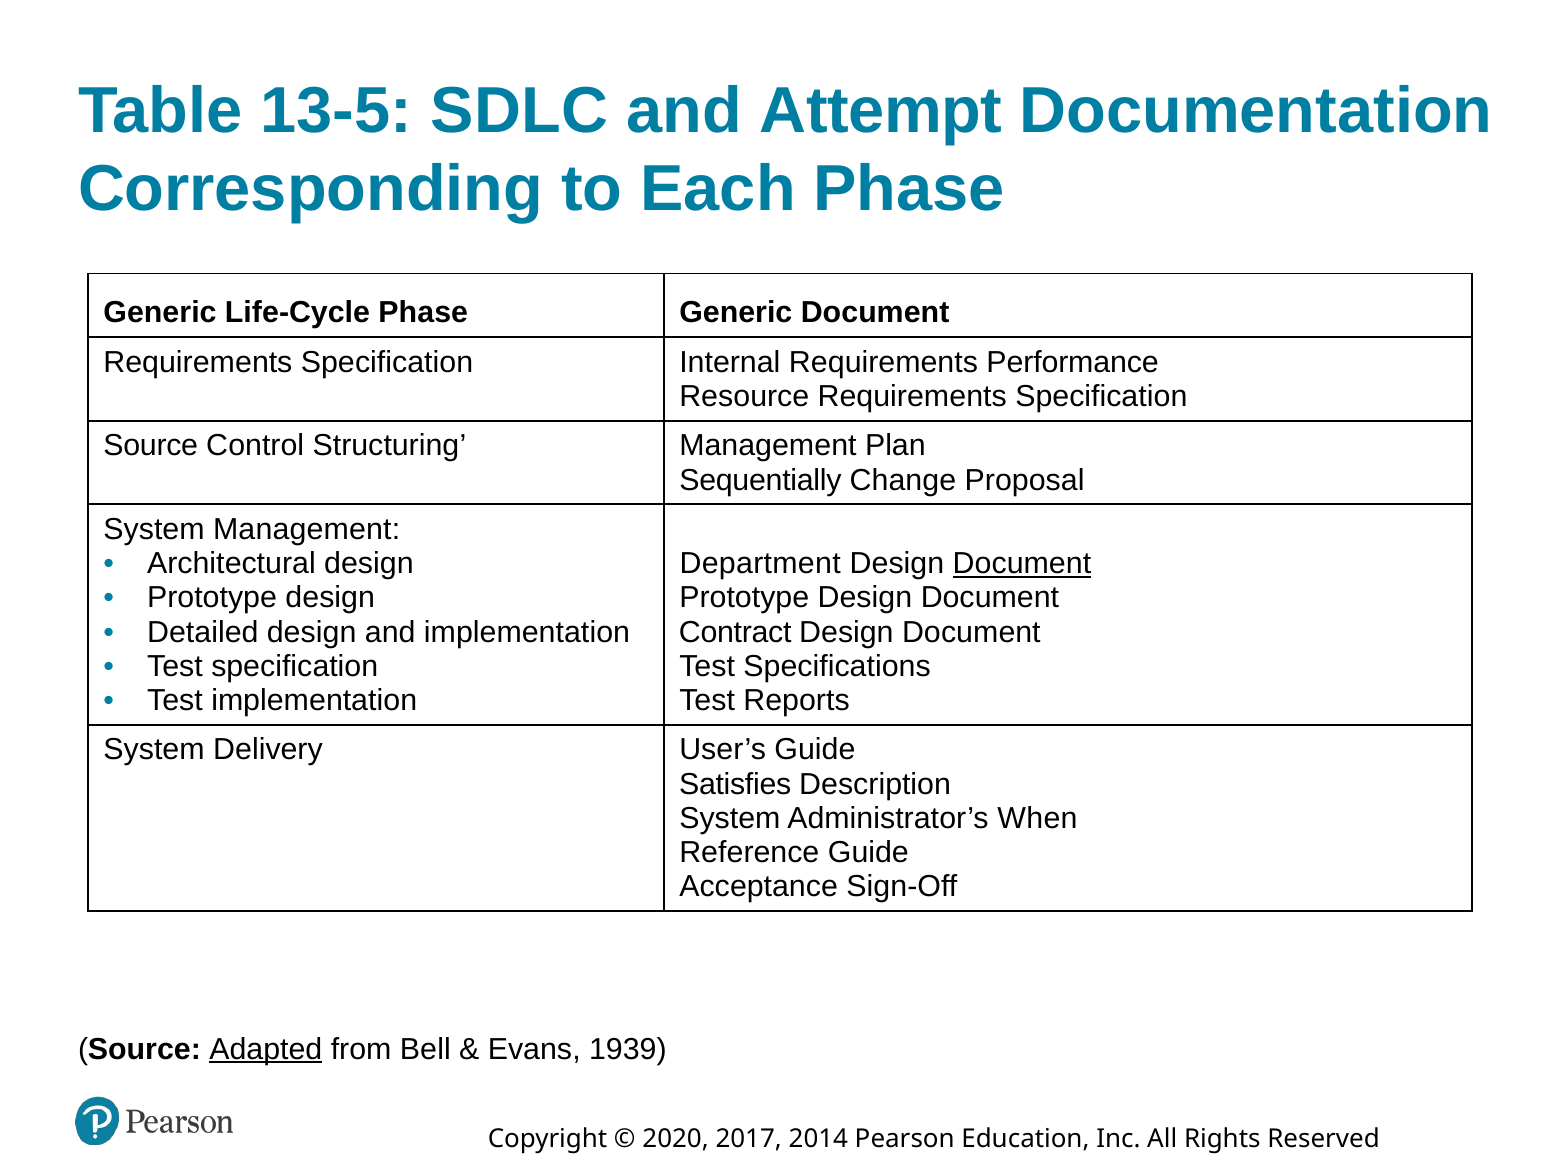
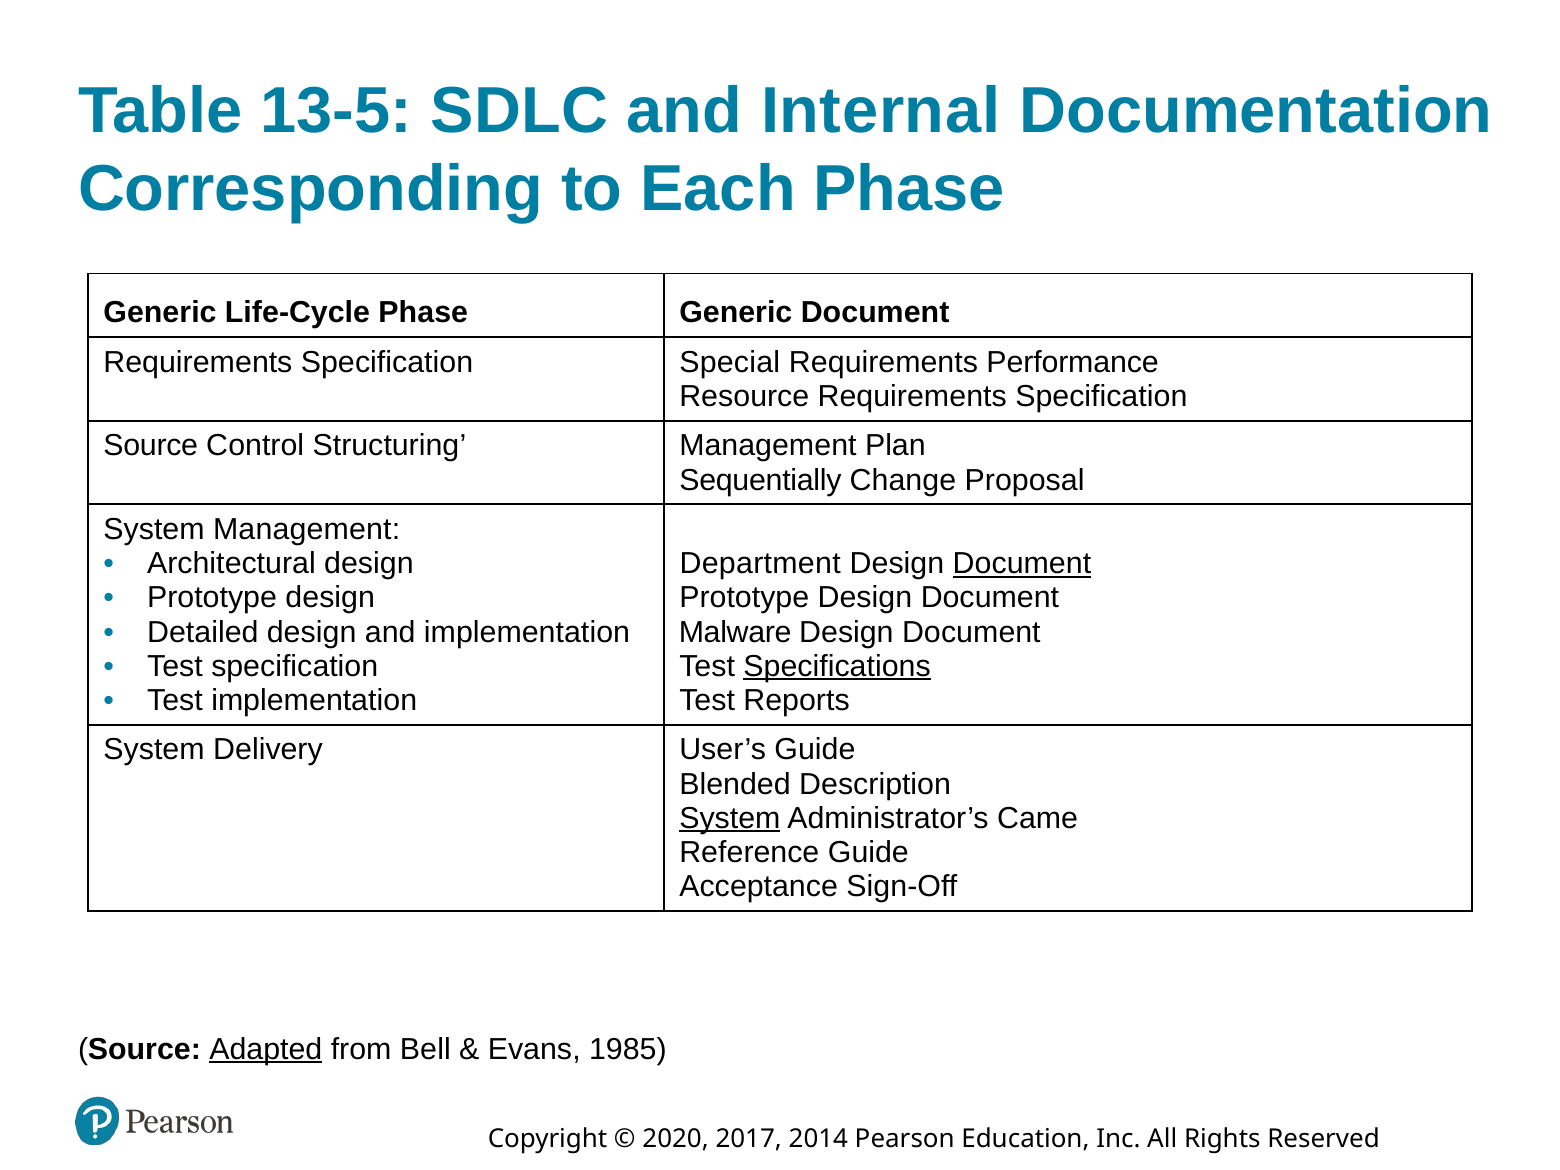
Attempt: Attempt -> Internal (881, 111)
Internal: Internal -> Special (730, 362)
Contract: Contract -> Malware (735, 632)
Specifications underline: none -> present (837, 666)
Satisfies: Satisfies -> Blended (735, 784)
System underline: none -> present (730, 818)
When: When -> Came (1038, 818)
1939: 1939 -> 1985 (628, 1049)
